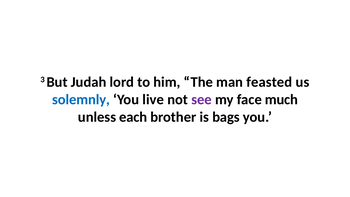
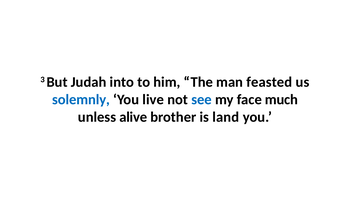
lord: lord -> into (122, 82)
see colour: purple -> blue (202, 99)
each: each -> alive (133, 117)
bags: bags -> land (226, 117)
